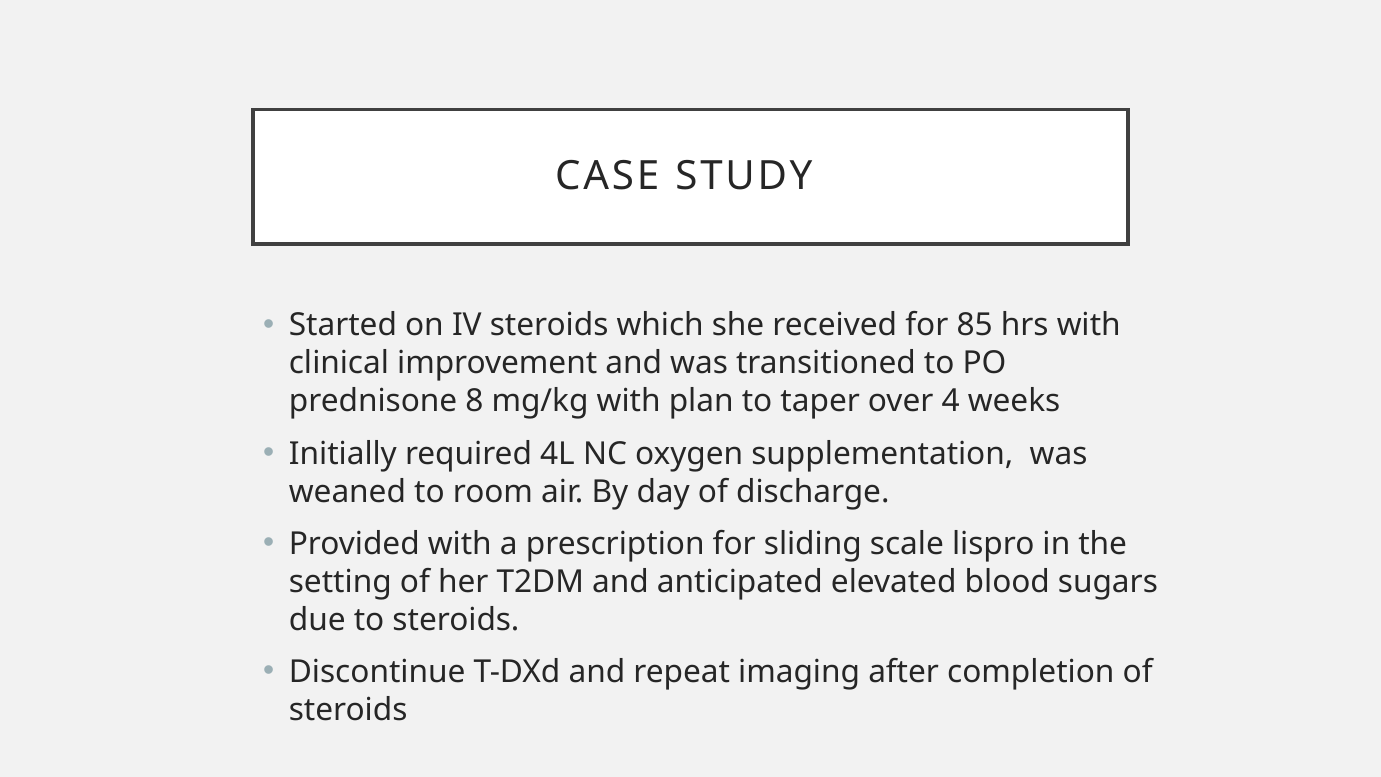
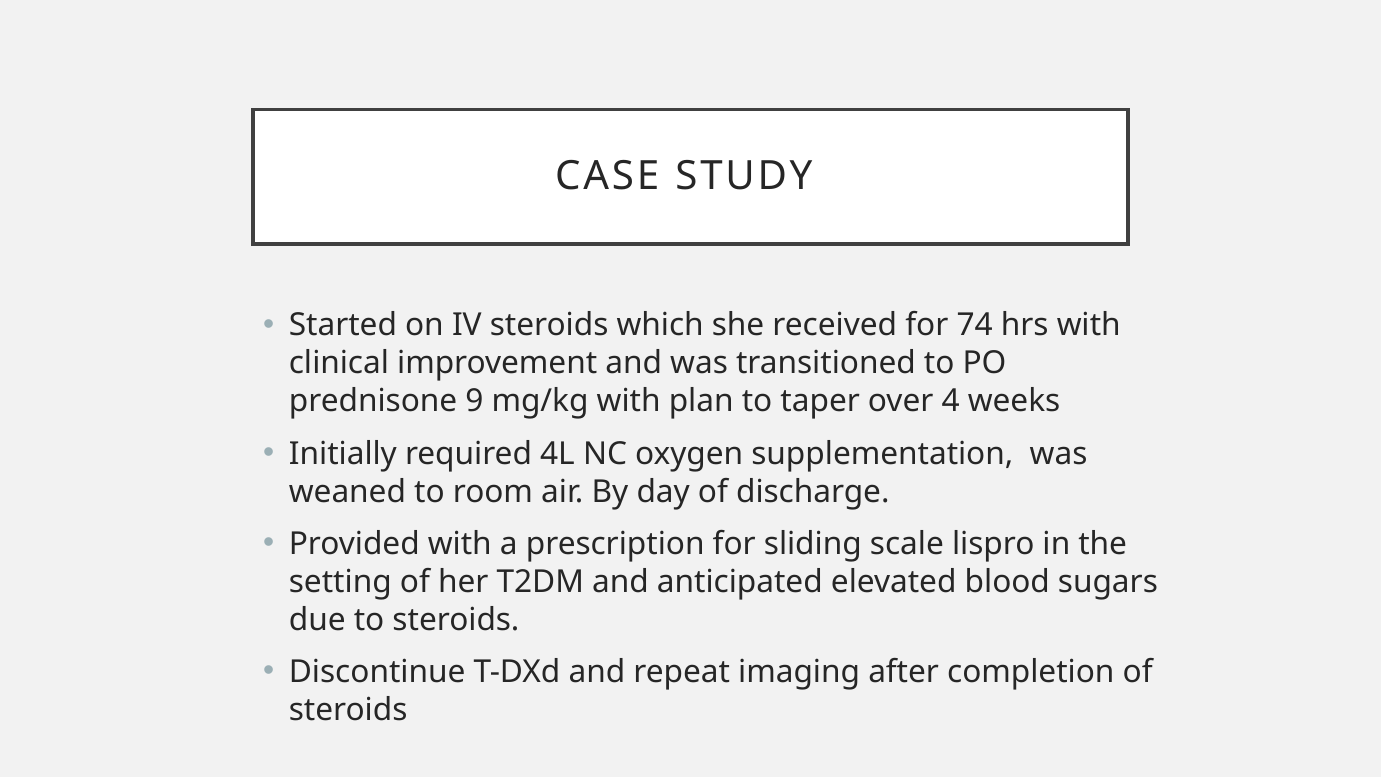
85: 85 -> 74 (975, 325)
8: 8 -> 9 (474, 401)
